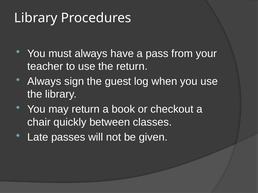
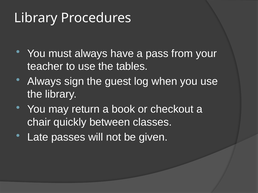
the return: return -> tables (132, 67)
